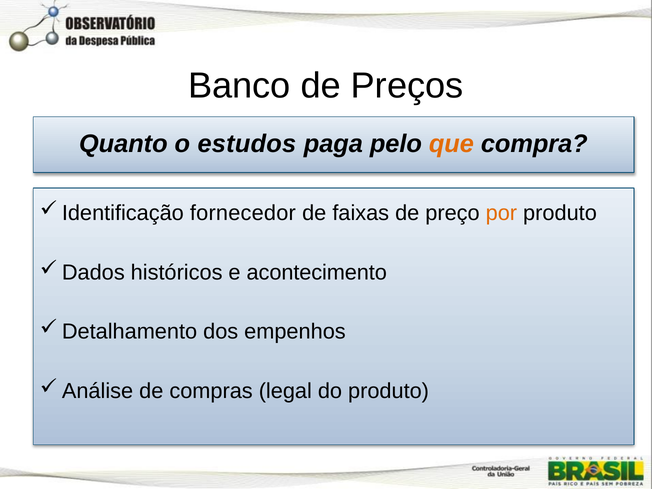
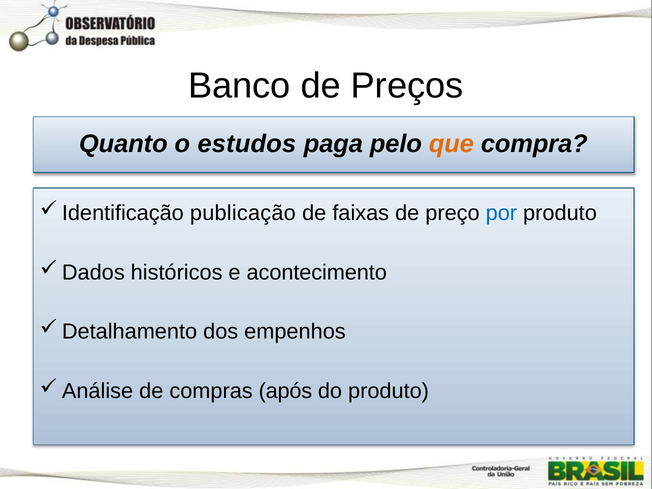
fornecedor: fornecedor -> publicação (243, 213)
por colour: orange -> blue (501, 213)
legal: legal -> após (285, 391)
